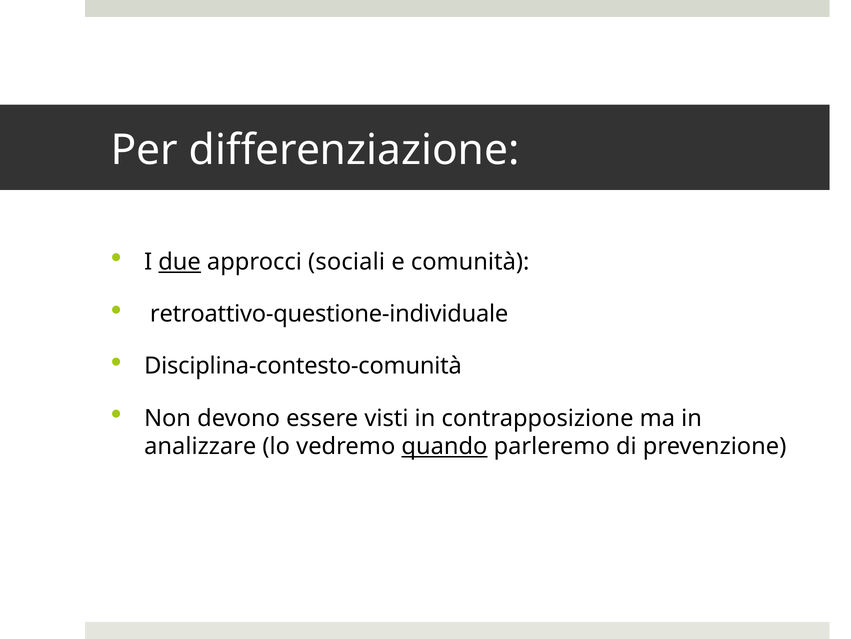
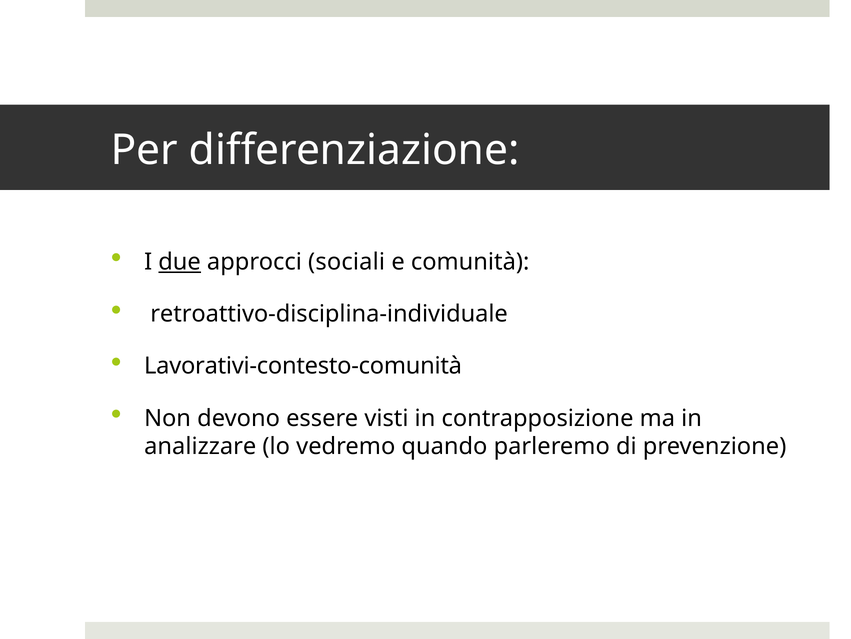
retroattivo-questione-individuale: retroattivo-questione-individuale -> retroattivo-disciplina-individuale (329, 314)
Disciplina-contesto-comunità: Disciplina-contesto-comunità -> Lavorativi-contesto-comunità (303, 366)
quando underline: present -> none (444, 446)
